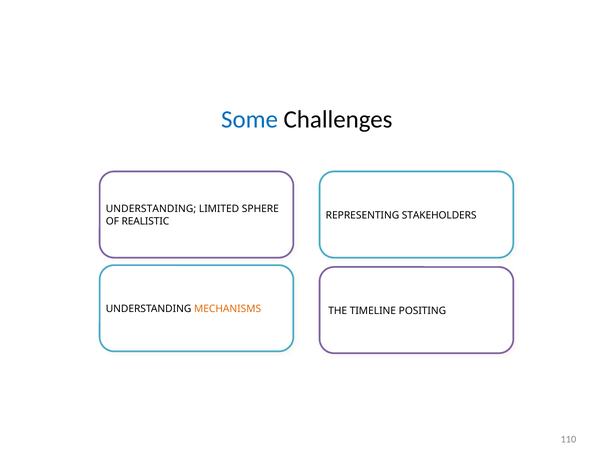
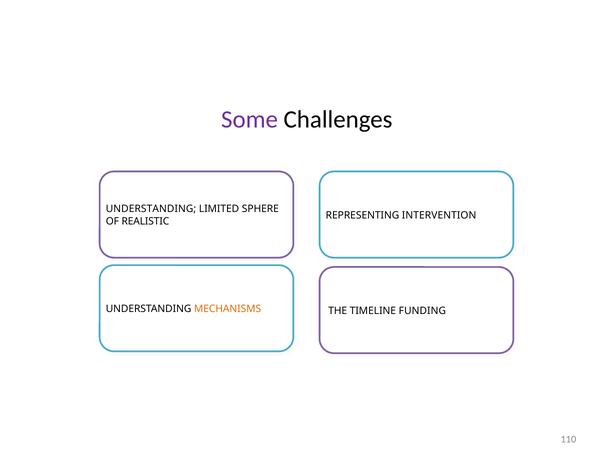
Some colour: blue -> purple (250, 120)
STAKEHOLDERS: STAKEHOLDERS -> INTERVENTION (439, 215)
POSITING: POSITING -> FUNDING (422, 311)
